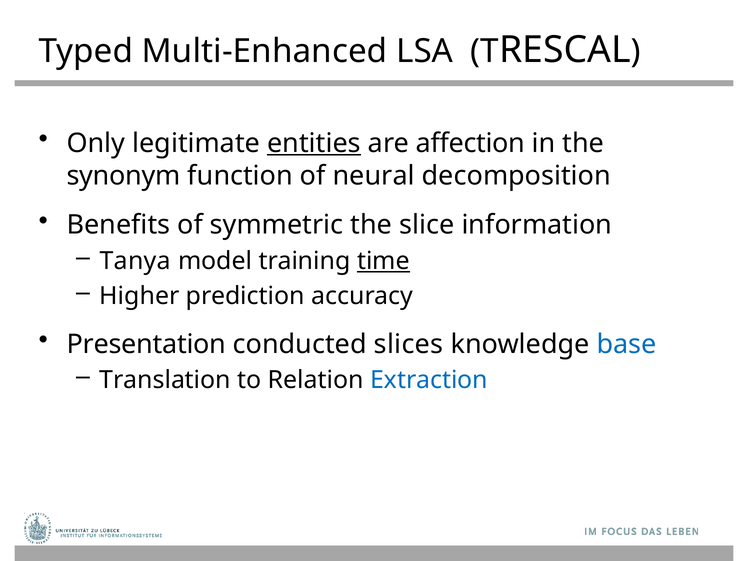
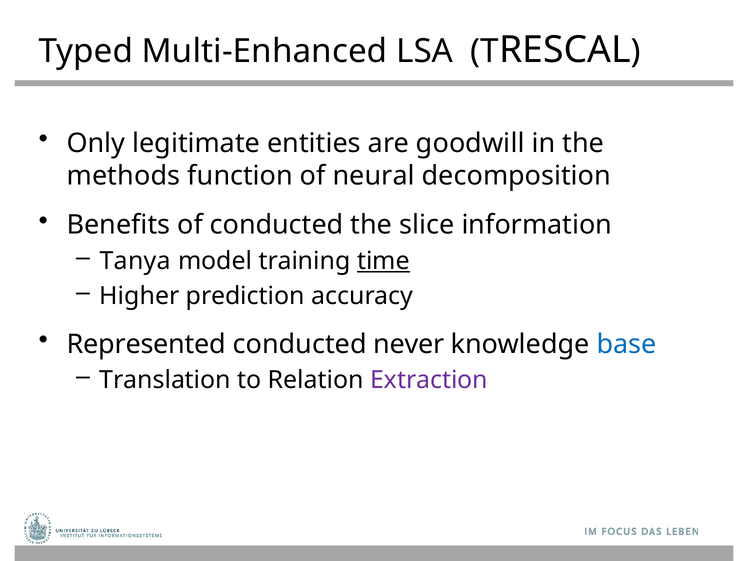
entities underline: present -> none (314, 143)
affection: affection -> goodwill (470, 143)
synonym: synonym -> methods (124, 176)
of symmetric: symmetric -> conducted (277, 225)
Presentation: Presentation -> Represented (146, 344)
slices: slices -> never (409, 344)
Extraction colour: blue -> purple (429, 380)
